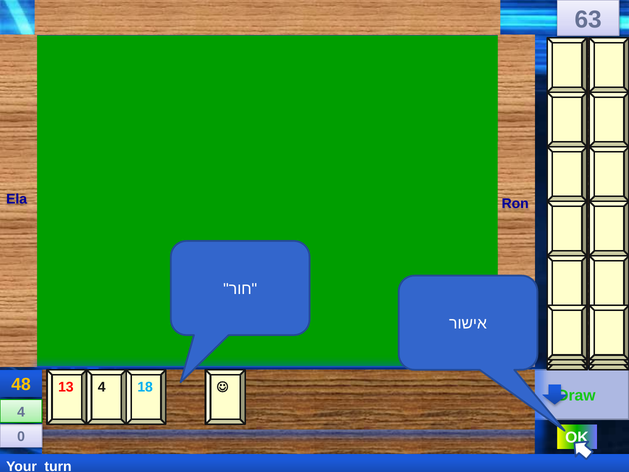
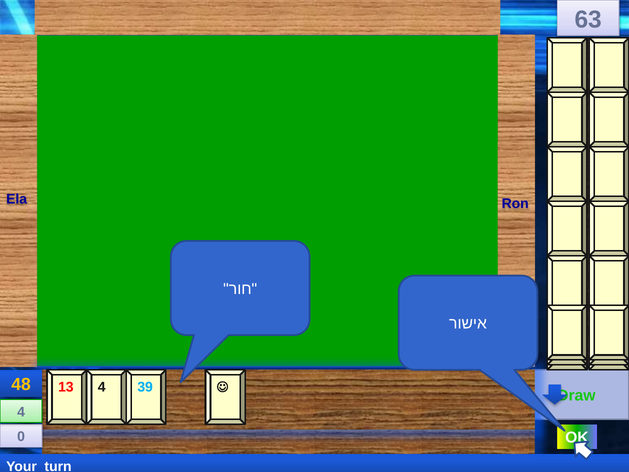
18: 18 -> 39 (145, 387)
